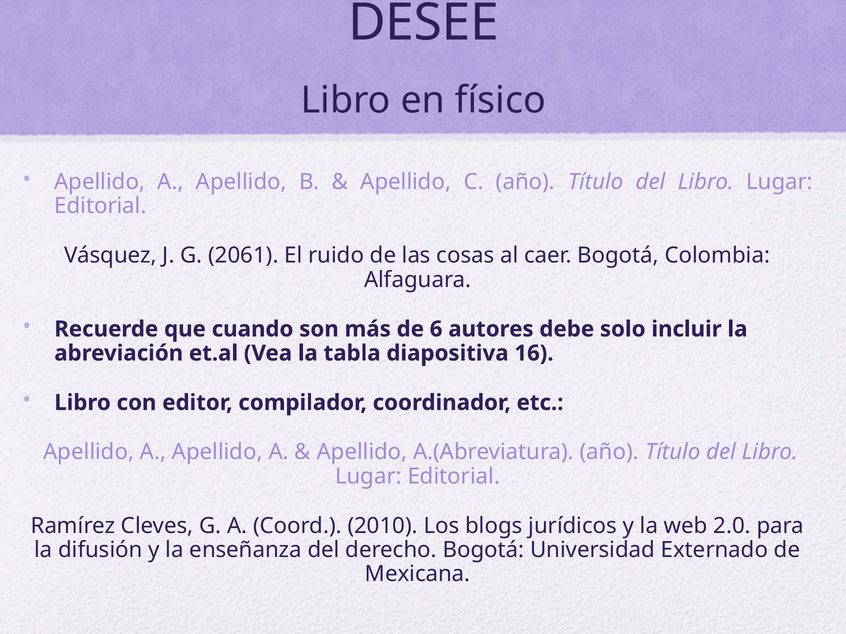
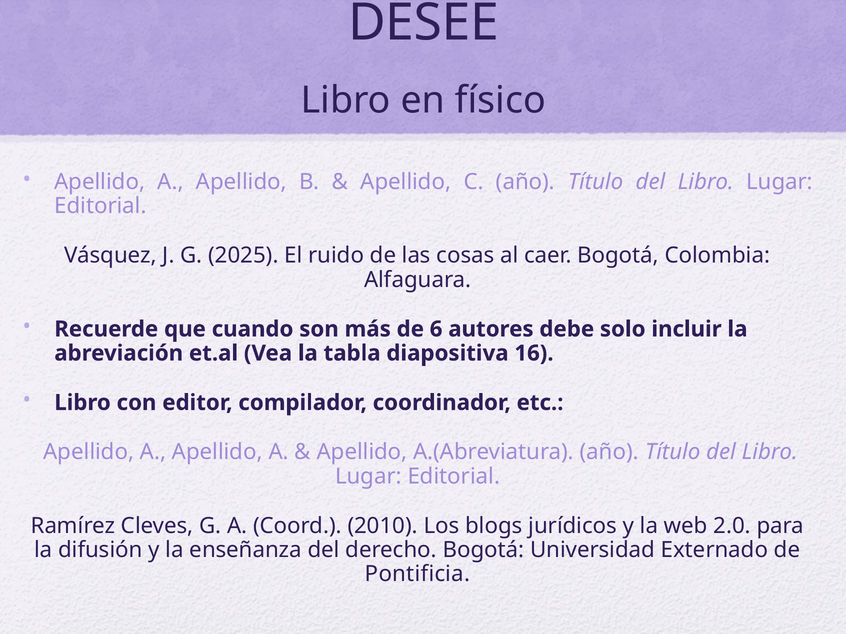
2061: 2061 -> 2025 (243, 256)
Mexicana: Mexicana -> Pontificia (418, 574)
